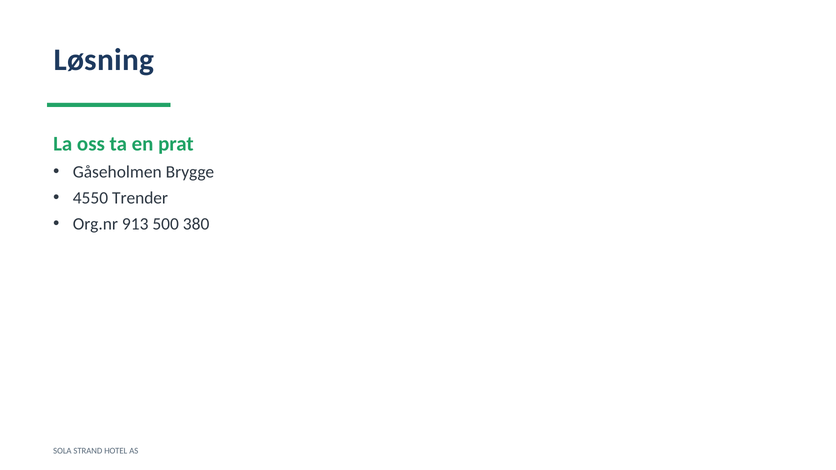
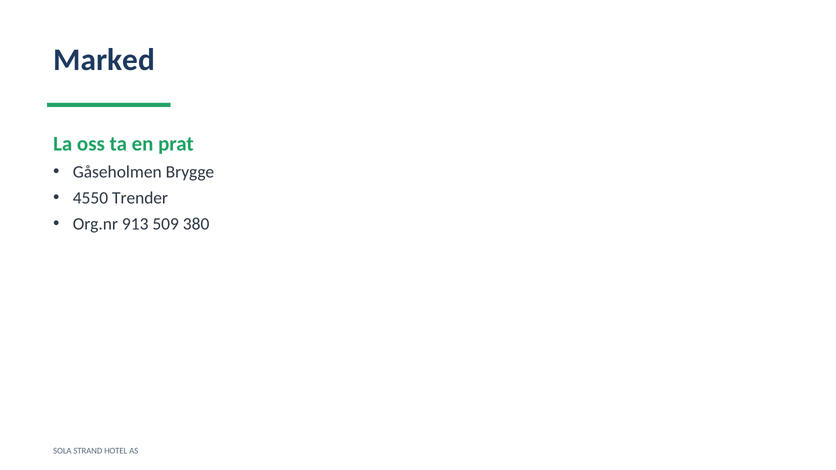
Løsning: Løsning -> Marked (104, 60)
500: 500 -> 509 (166, 224)
